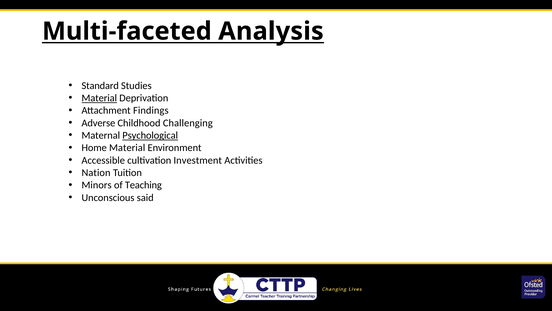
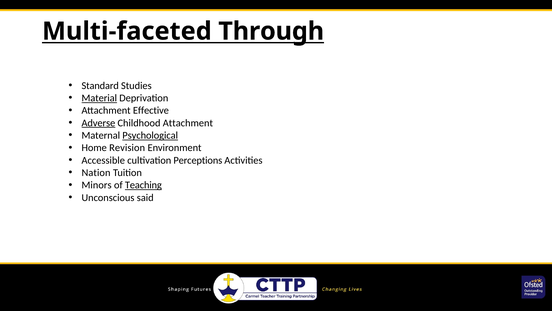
Analysis: Analysis -> Through (271, 31)
Findings: Findings -> Effective (151, 110)
Adverse underline: none -> present (98, 123)
Childhood Challenging: Challenging -> Attachment (188, 123)
Home Material: Material -> Revision (127, 148)
Investment: Investment -> Perceptions (198, 160)
Teaching underline: none -> present (143, 185)
